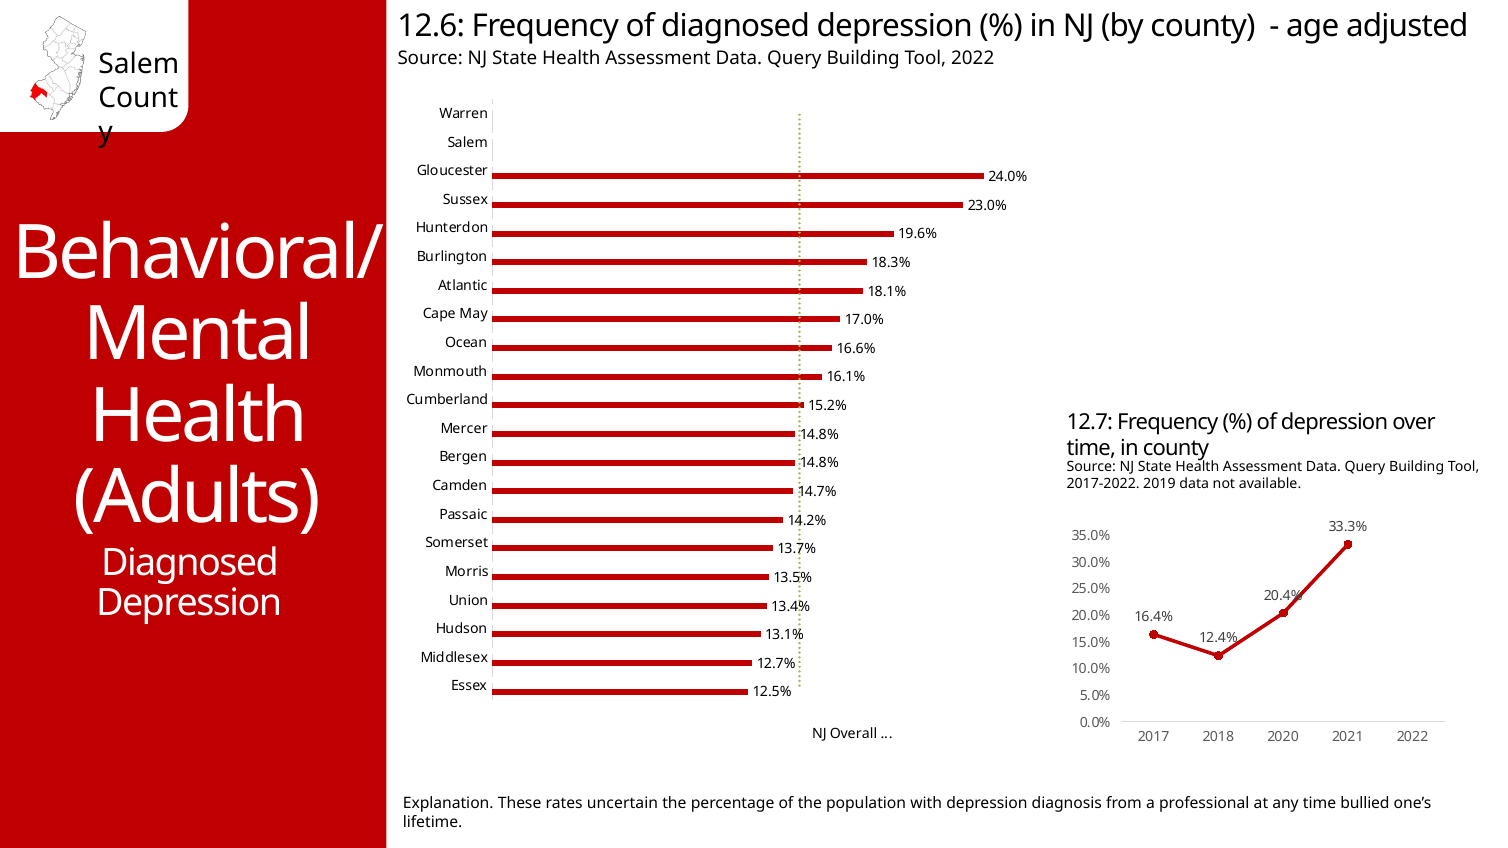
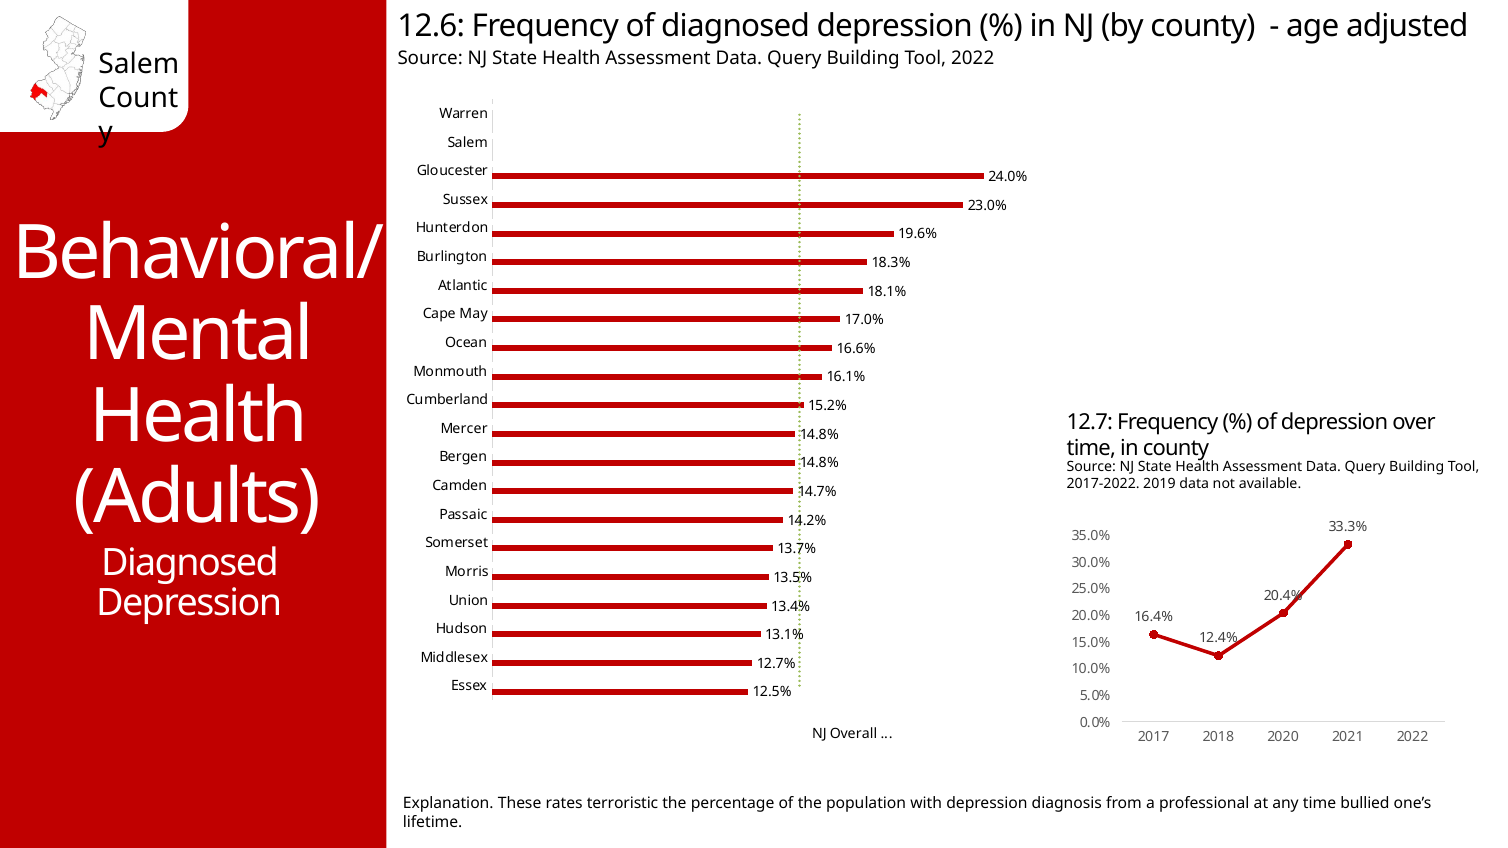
uncertain: uncertain -> terroristic (623, 804)
